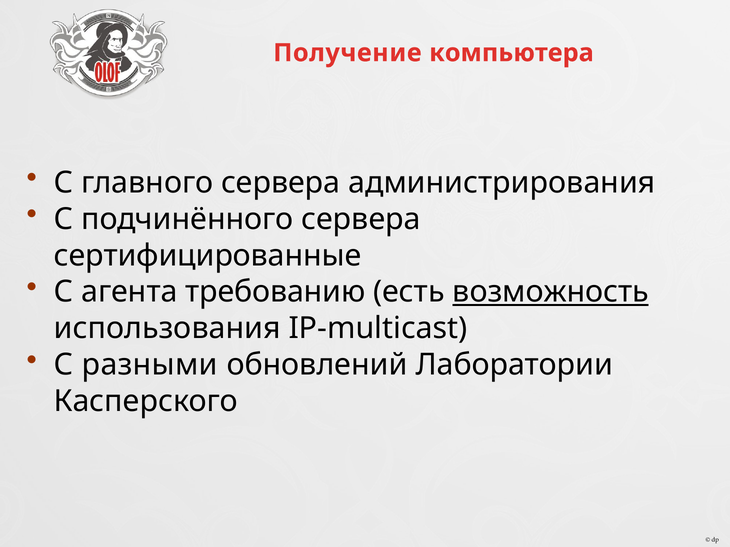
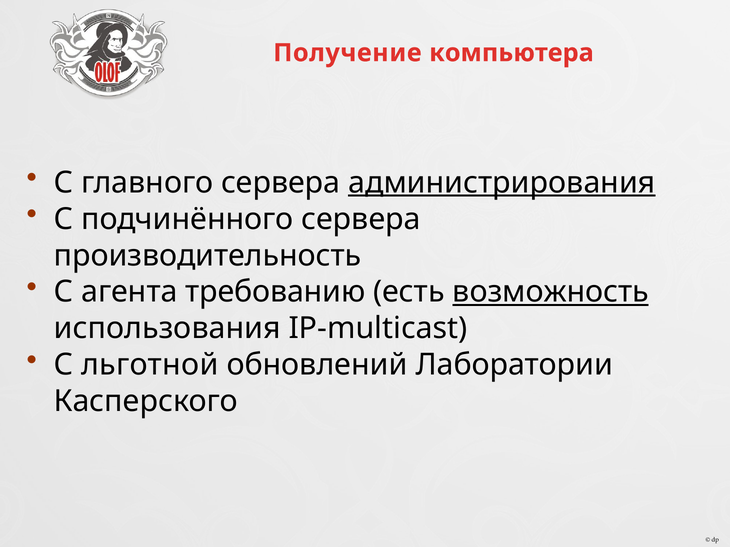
администрирования underline: none -> present (502, 183)
сертифицированные: сертифицированные -> производительность (208, 256)
разными: разными -> льготной (150, 365)
